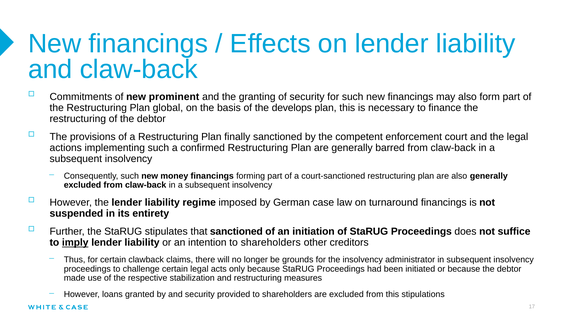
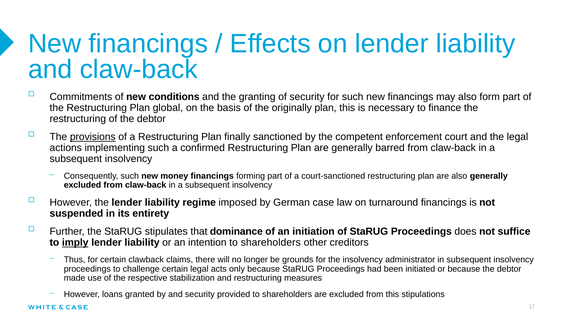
prominent: prominent -> conditions (174, 97)
develops: develops -> originally (292, 108)
provisions underline: none -> present (93, 137)
that sanctioned: sanctioned -> dominance (236, 231)
